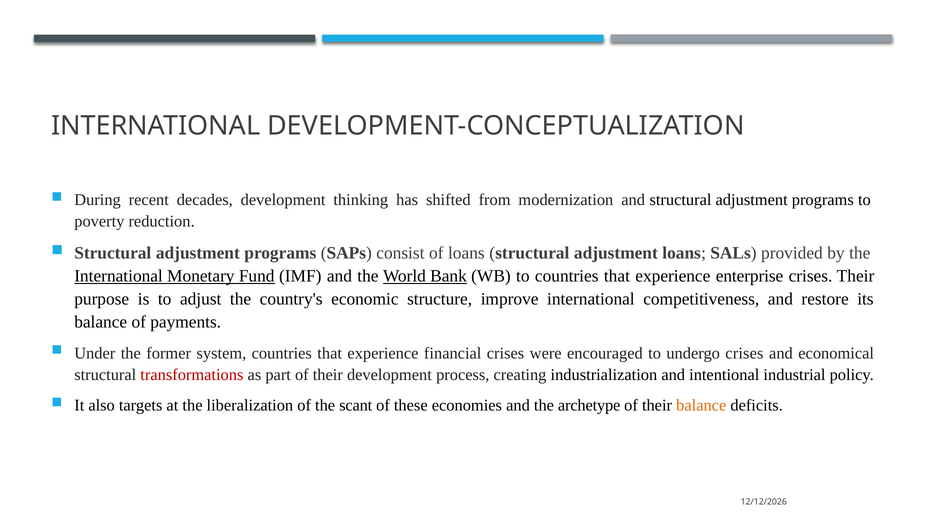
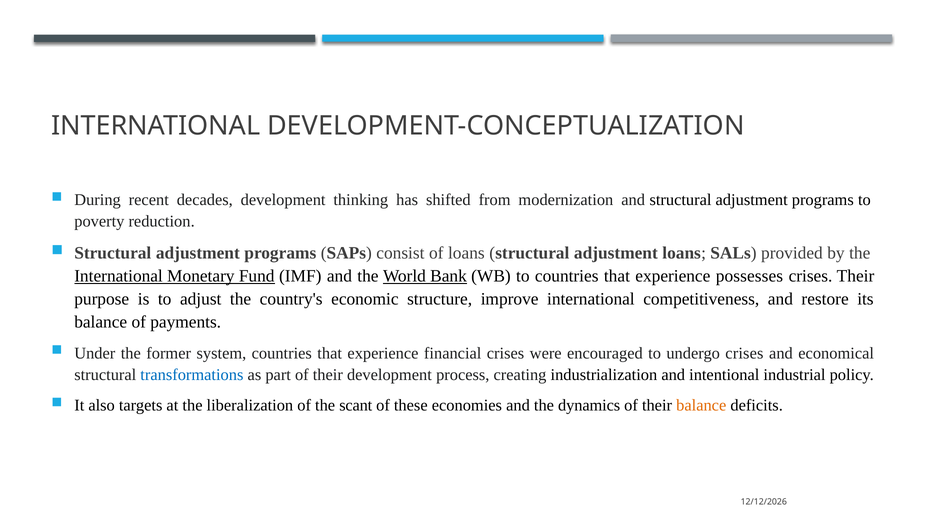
enterprise: enterprise -> possesses (749, 276)
transformations colour: red -> blue (192, 375)
archetype: archetype -> dynamics (589, 405)
